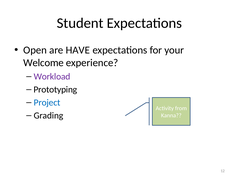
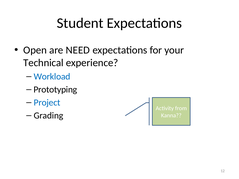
HAVE: HAVE -> NEED (78, 50)
Welcome: Welcome -> Technical (43, 63)
Workload colour: purple -> blue (52, 77)
